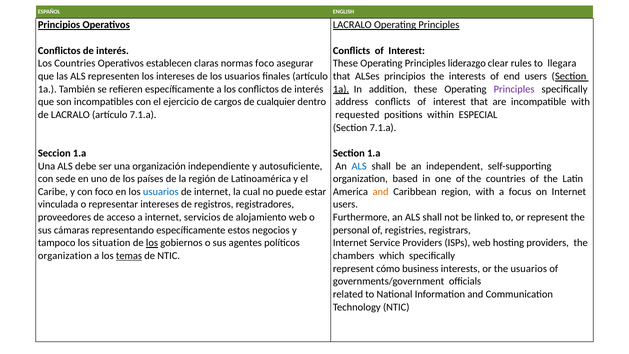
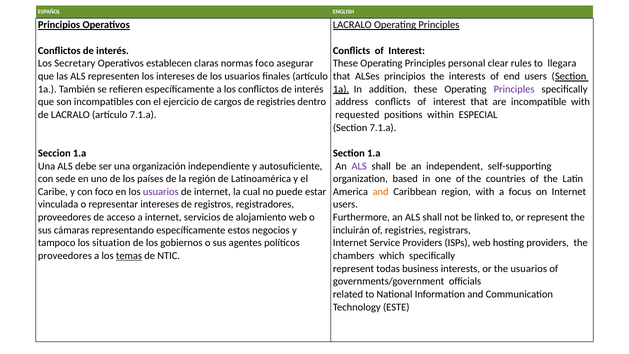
Los Countries: Countries -> Secretary (75, 63)
liderazgo: liderazgo -> personal (467, 63)
de cualquier: cualquier -> registries (276, 102)
ALS colour: blue -> purple (359, 166)
usuarios colour: blue -> purple (161, 192)
personal: personal -> incluirán (351, 230)
los underline: present -> none (152, 243)
organization: organization -> proveedores (65, 256)
cómo: cómo -> todas (388, 268)
Technology NTIC: NTIC -> ESTE (396, 307)
